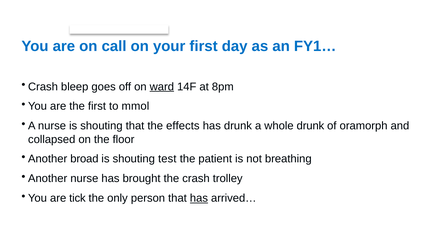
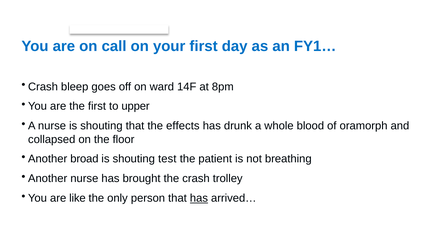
ward underline: present -> none (162, 87)
mmol: mmol -> upper (136, 106)
whole drunk: drunk -> blood (310, 126)
tick: tick -> like (77, 198)
